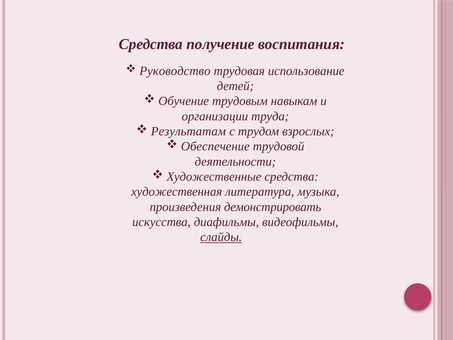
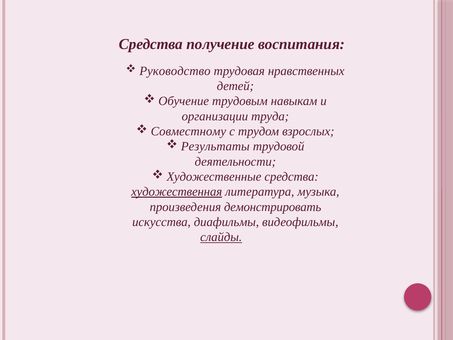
использование: использование -> нравственных (306, 71)
Результатам: Результатам -> Совместному (188, 131)
Обеспечение: Обеспечение -> Результаты (215, 146)
художественная underline: none -> present (177, 192)
